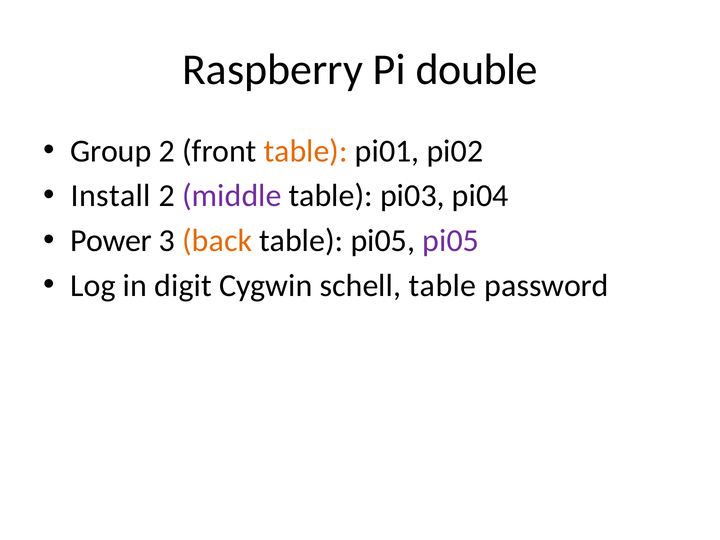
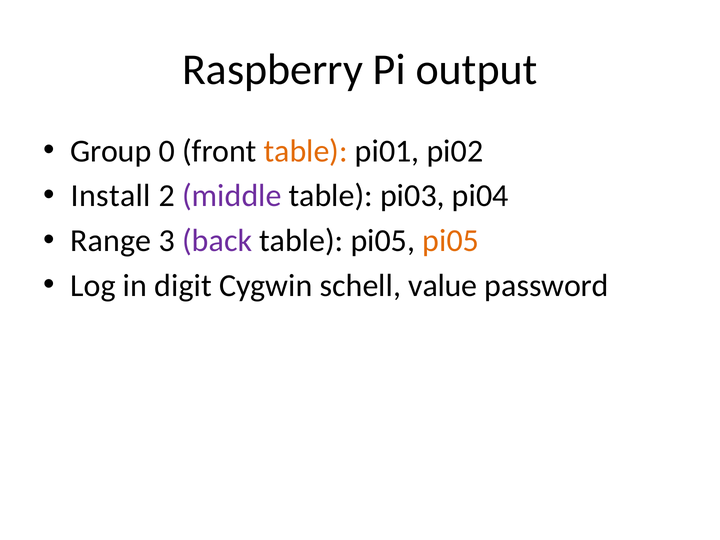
double: double -> output (477, 70)
Group 2: 2 -> 0 (167, 151)
Power: Power -> Range (111, 241)
back colour: orange -> purple (217, 241)
pi05 colour: purple -> orange (451, 241)
schell table: table -> value (443, 285)
